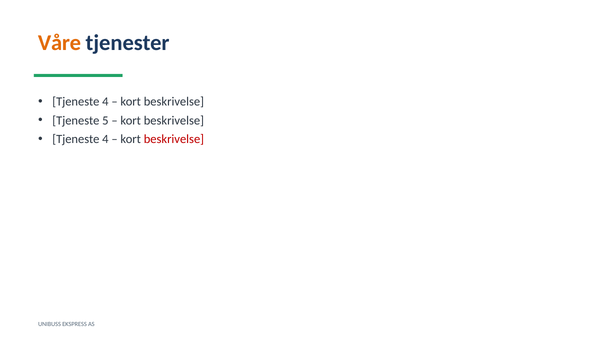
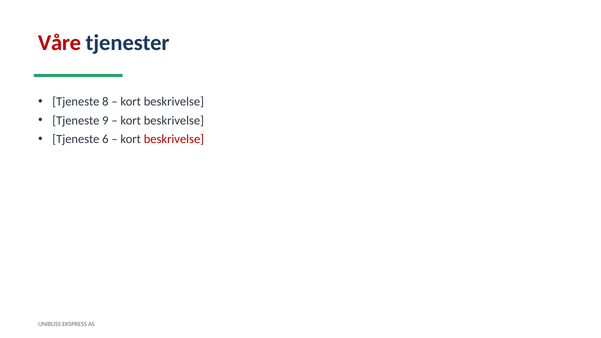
Våre colour: orange -> red (59, 43)
4: 4 -> 8 (105, 102)
5: 5 -> 9 (105, 121)
4: 4 -> 6 (105, 139)
